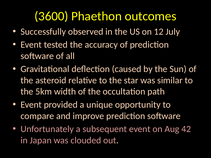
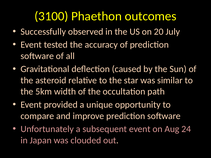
3600: 3600 -> 3100 (51, 16)
12: 12 -> 20 (159, 32)
42: 42 -> 24 (186, 129)
